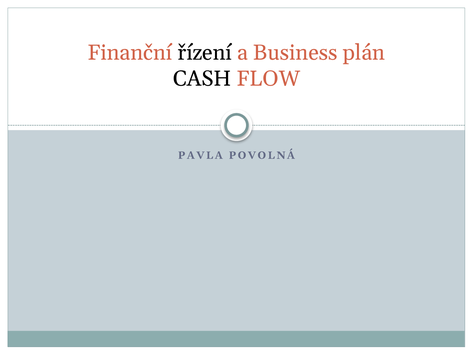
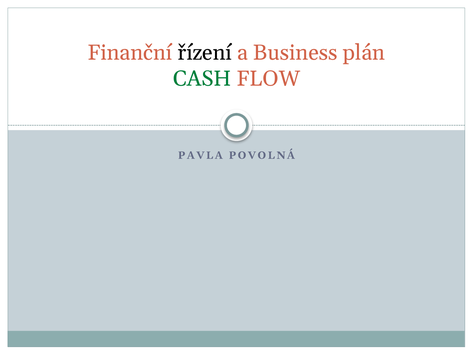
CASH colour: black -> green (202, 79)
